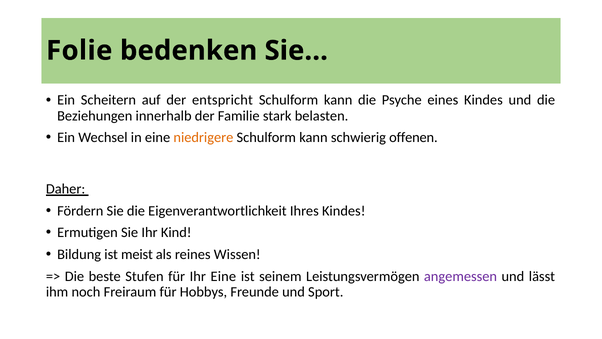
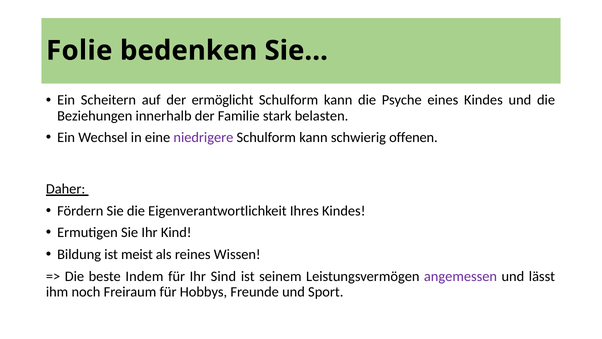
entspricht: entspricht -> ermöglicht (223, 100)
niedrigere colour: orange -> purple (203, 138)
Stufen: Stufen -> Indem (144, 276)
Ihr Eine: Eine -> Sind (223, 276)
